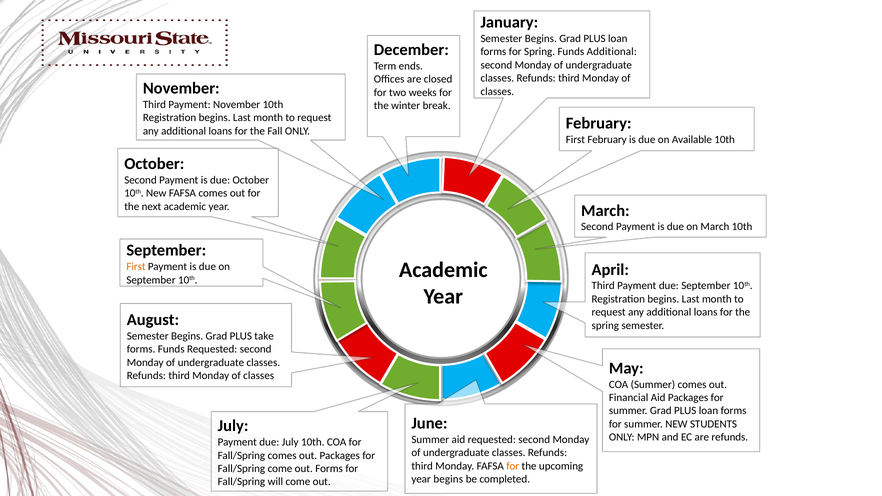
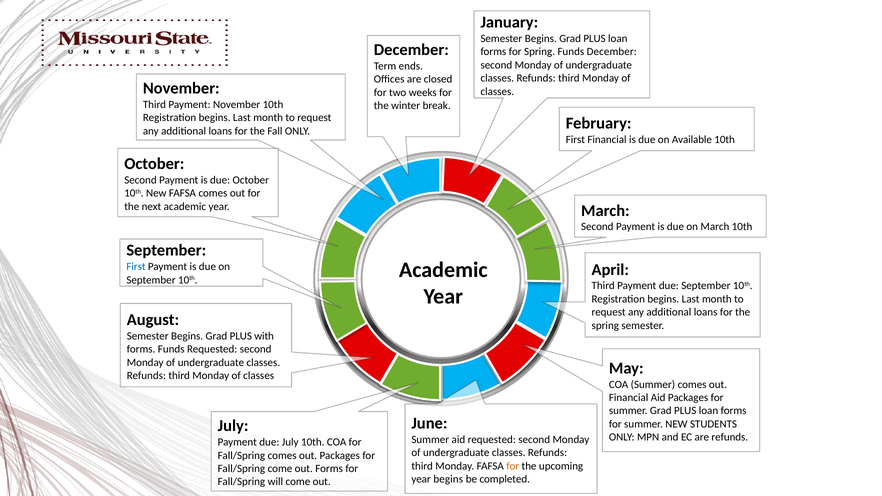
Funds Additional: Additional -> December (612, 52)
First February: February -> Financial (607, 140)
First colour: orange -> blue (136, 267)
take: take -> with (264, 336)
